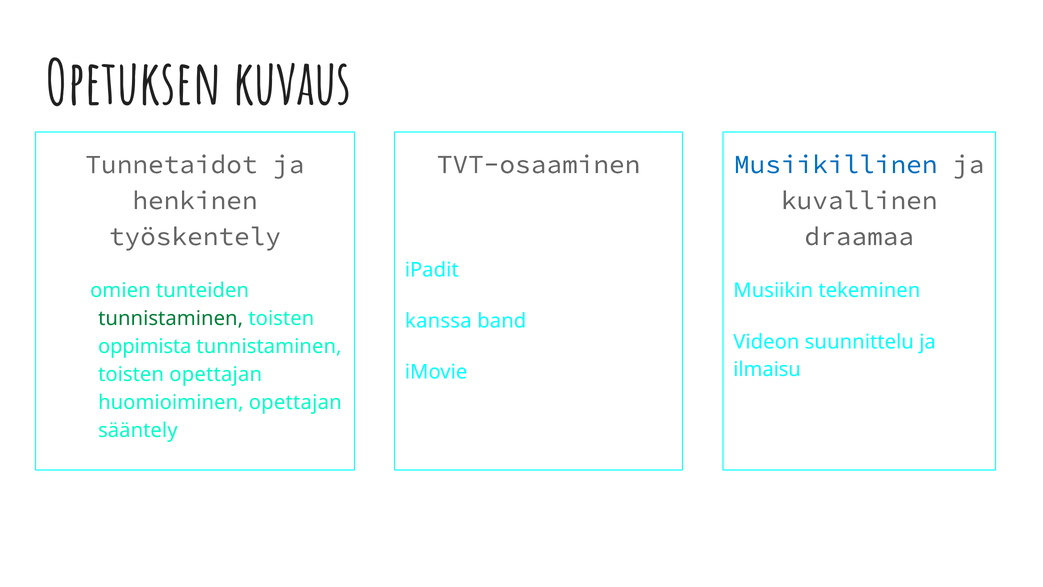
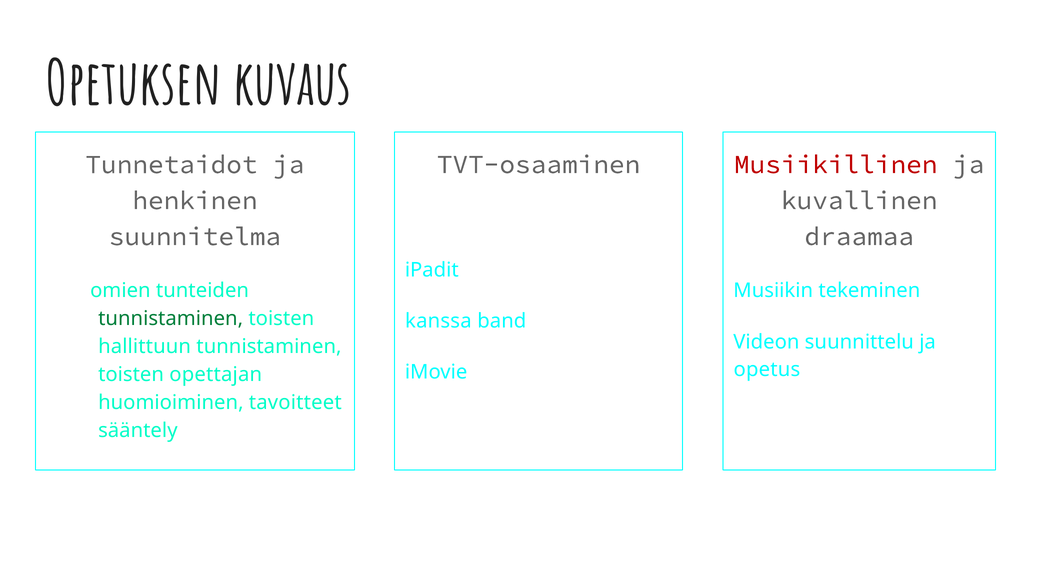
Musiikillinen colour: blue -> red (836, 164)
työskentely: työskentely -> suunnitelma (195, 236)
oppimista: oppimista -> hallittuun (145, 346)
ilmaisu: ilmaisu -> opetus (767, 370)
huomioiminen opettajan: opettajan -> tavoitteet (295, 402)
